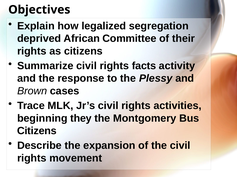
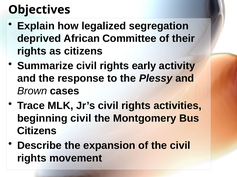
facts: facts -> early (144, 66)
beginning they: they -> civil (81, 119)
